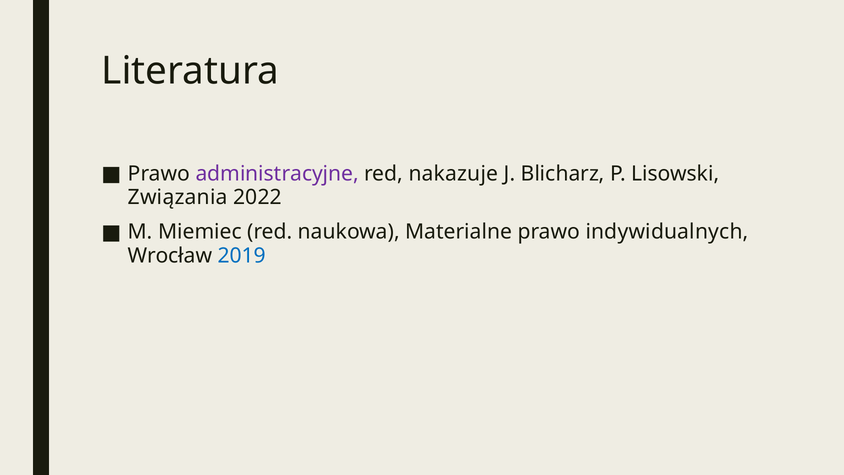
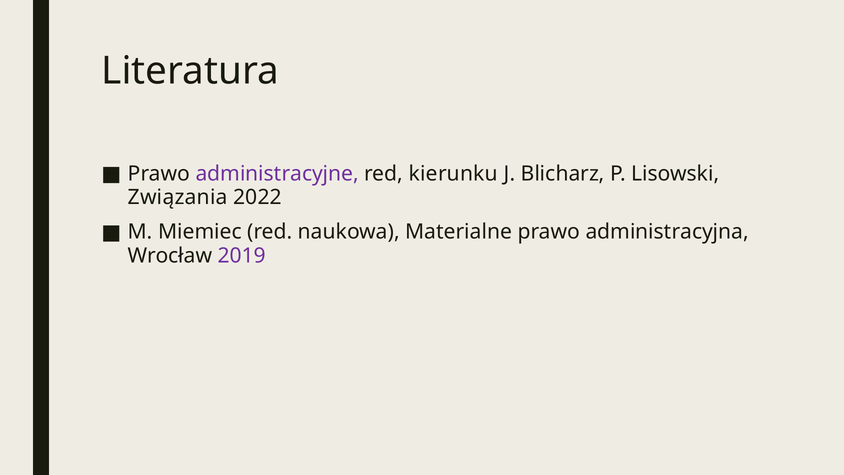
nakazuje: nakazuje -> kierunku (453, 173)
indywidualnych: indywidualnych -> administracyjna (667, 232)
2019 colour: blue -> purple (242, 255)
